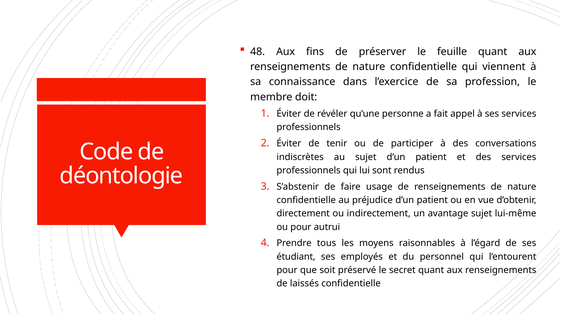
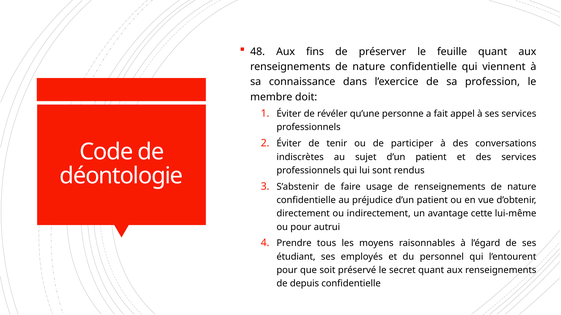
avantage sujet: sujet -> cette (482, 214)
laissés: laissés -> depuis (304, 284)
